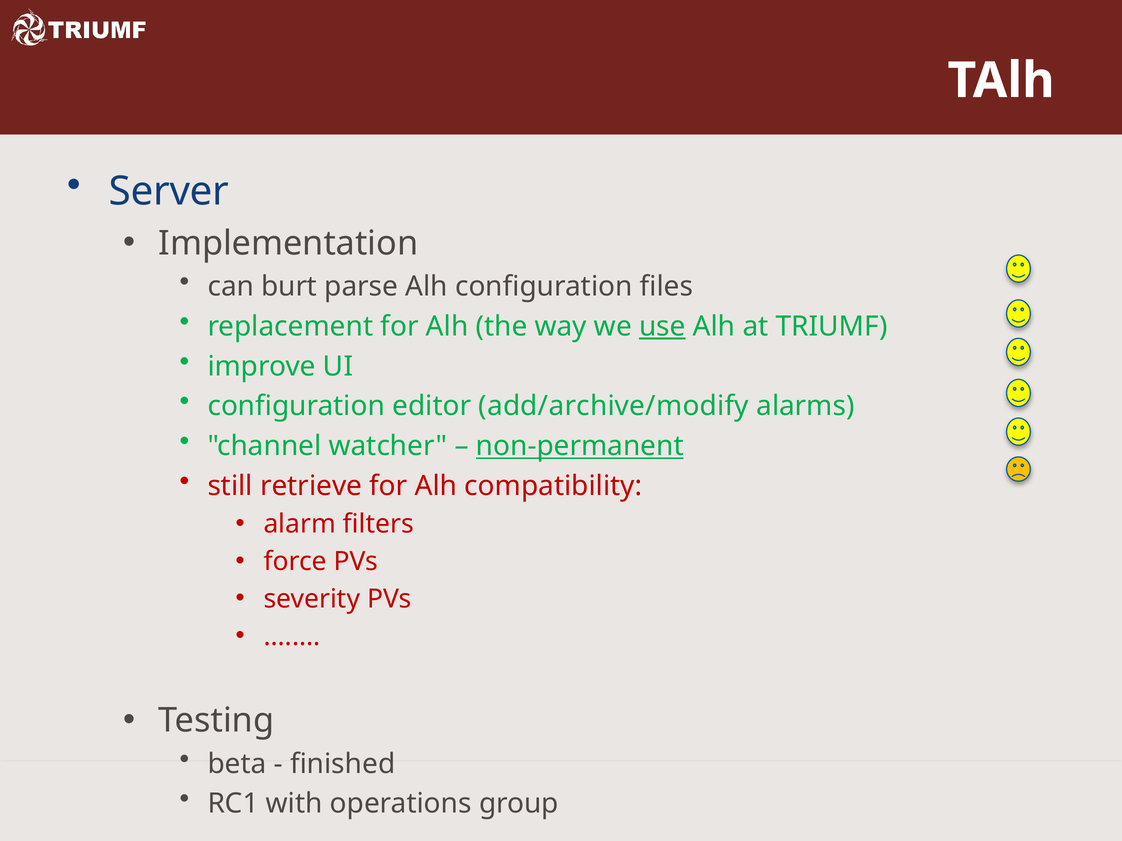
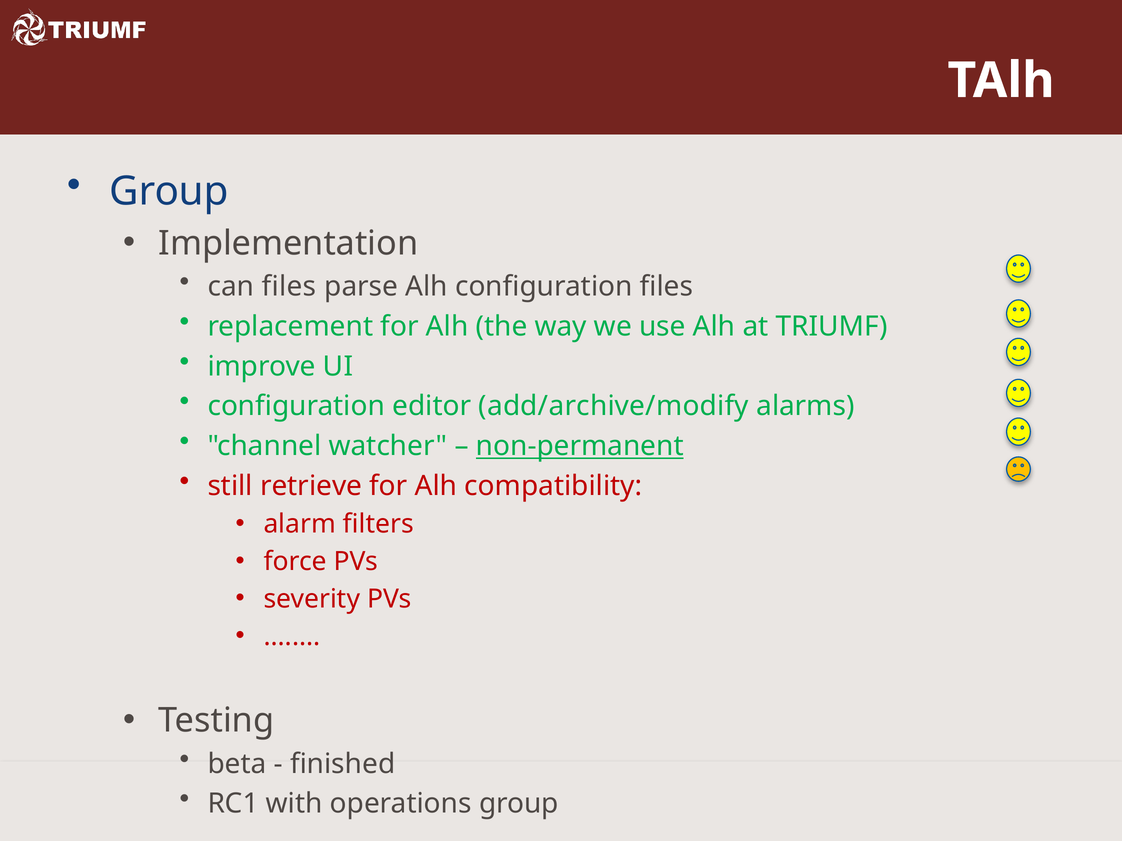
Server: Server -> Group (169, 192)
can burt: burt -> files (289, 287)
use underline: present -> none (662, 327)
